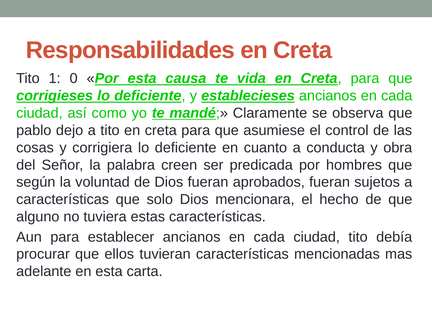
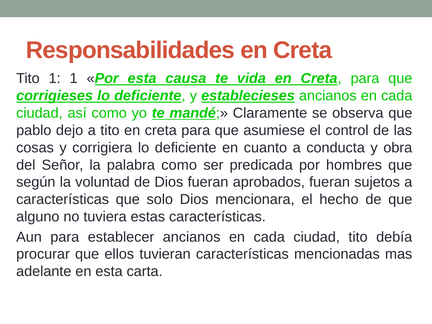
1 0: 0 -> 1 (74, 79)
palabra creen: creen -> como (179, 165)
